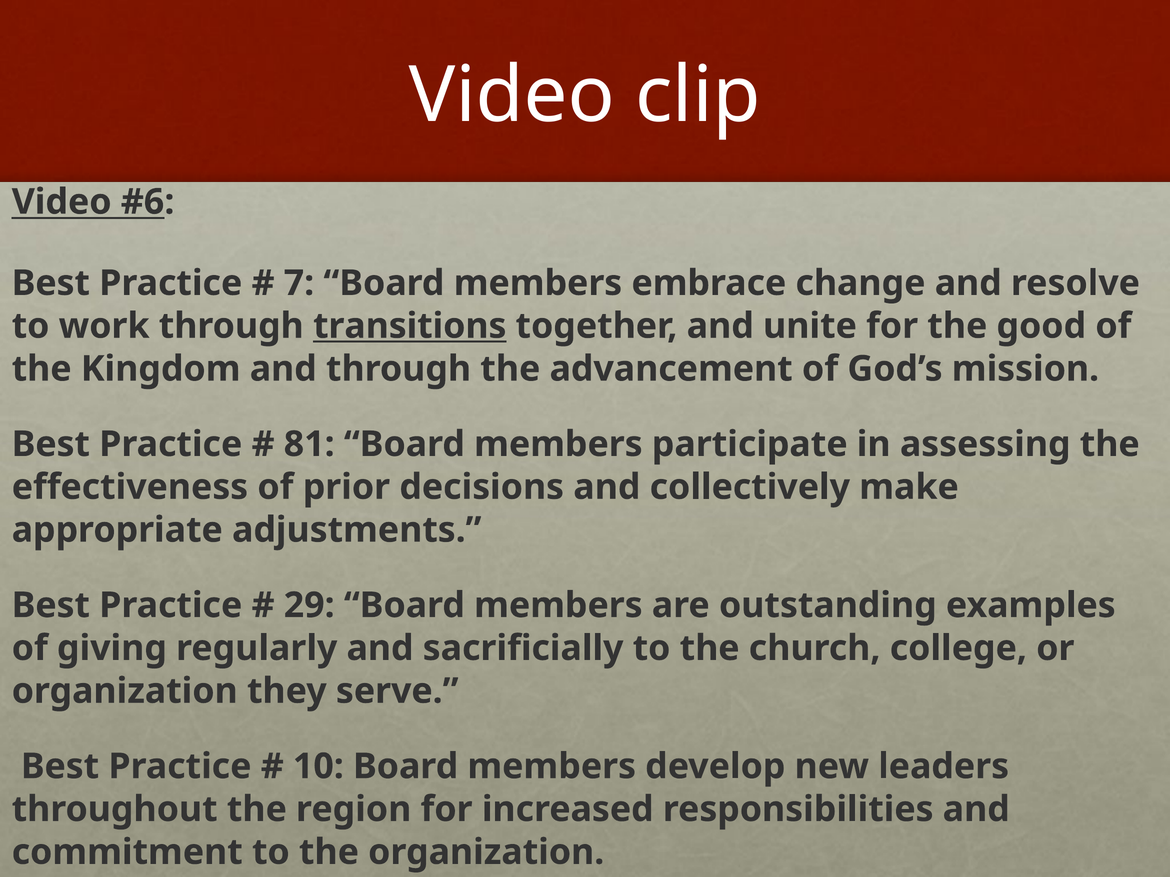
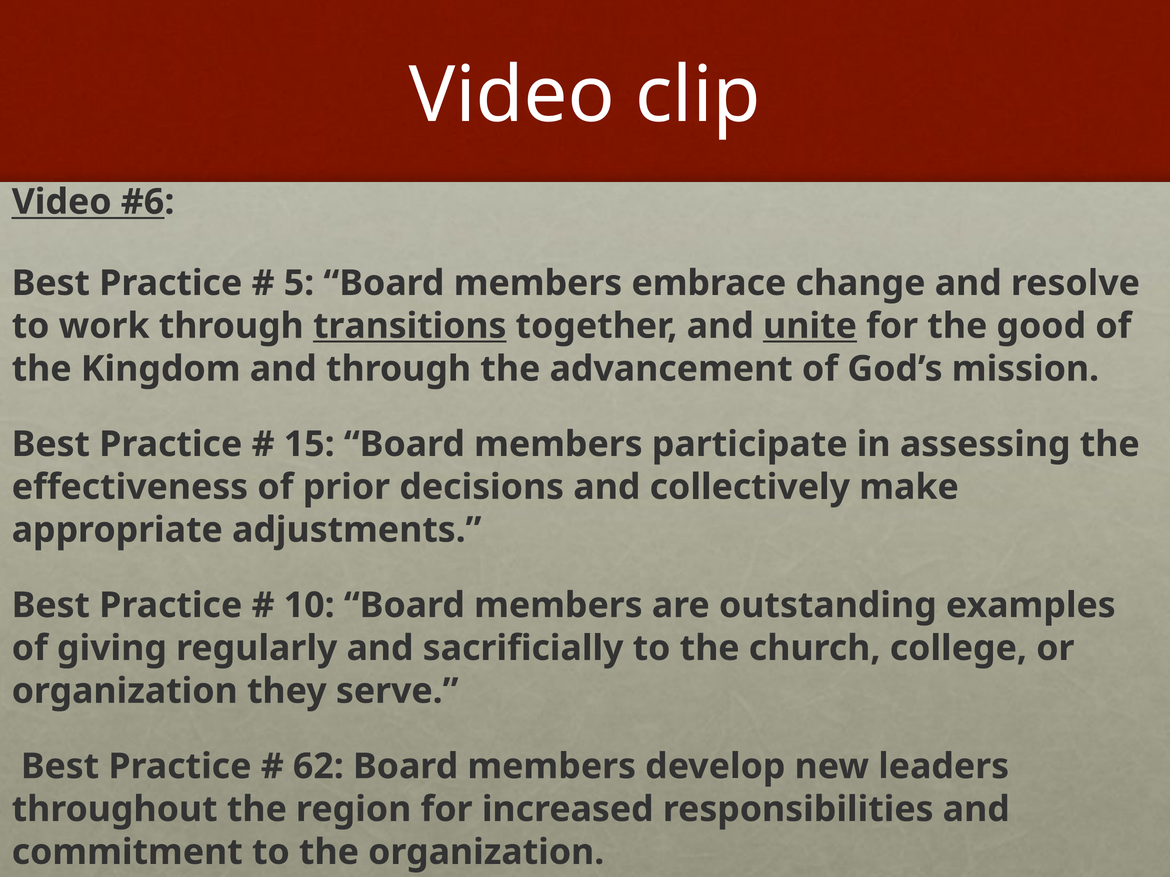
7: 7 -> 5 (299, 283)
unite underline: none -> present (810, 326)
81: 81 -> 15 (309, 444)
29: 29 -> 10 (309, 606)
10: 10 -> 62 (318, 767)
